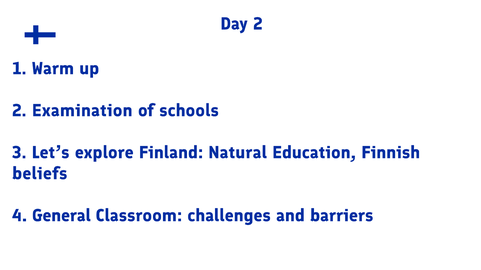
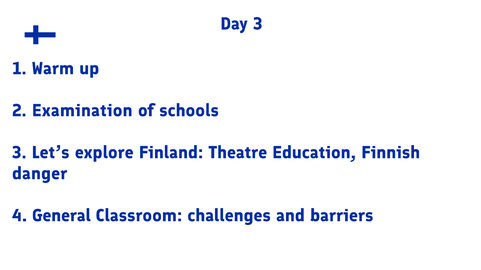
Day 2: 2 -> 3 (258, 24)
Natural: Natural -> Theatre (238, 153)
beliefs: beliefs -> danger (40, 174)
